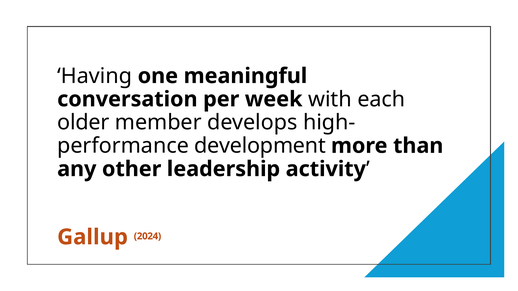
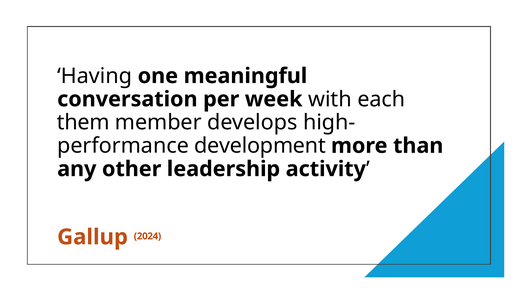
older: older -> them (83, 123)
